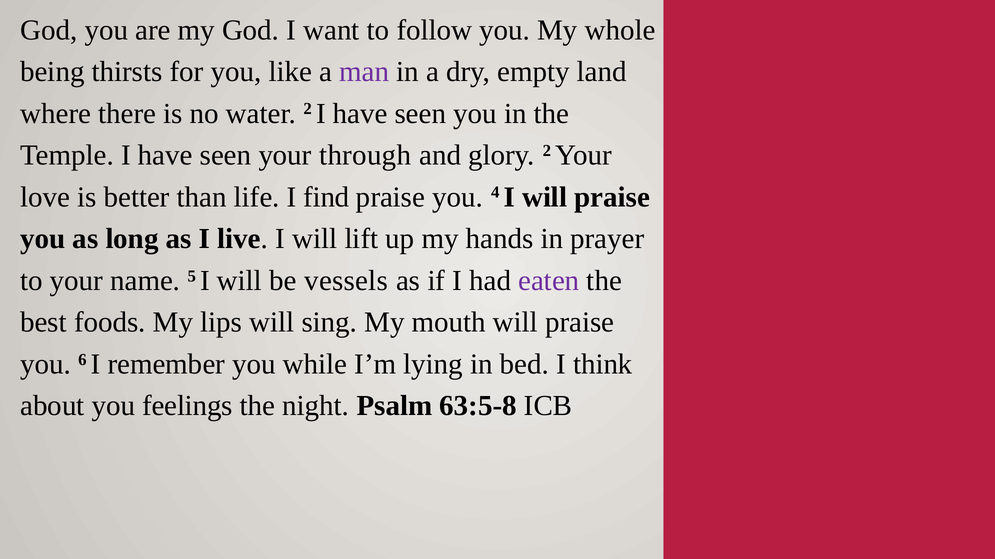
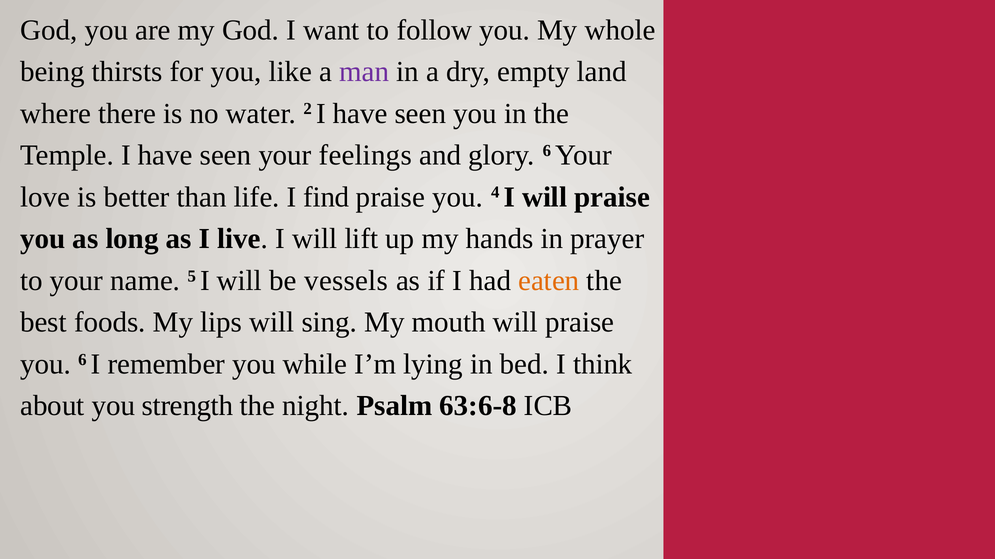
through: through -> feelings (365, 156)
glory 2: 2 -> 6 (547, 151)
eaten colour: purple -> orange (549, 281)
feelings: feelings -> strength (188, 406)
63:5-8: 63:5-8 -> 63:6-8 (478, 406)
